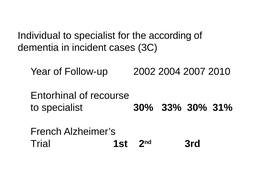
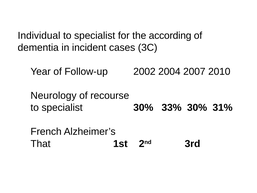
Entorhinal: Entorhinal -> Neurology (54, 96)
Trial: Trial -> That (41, 144)
